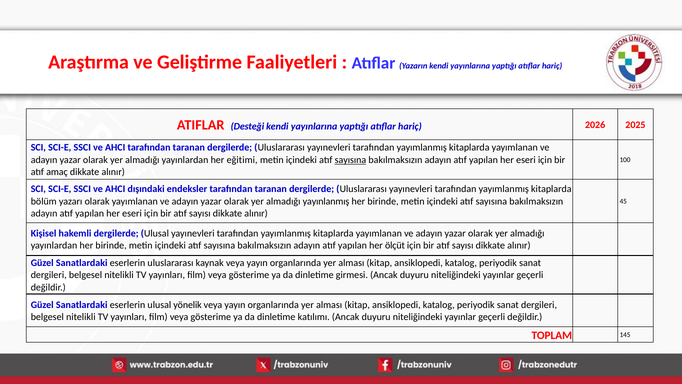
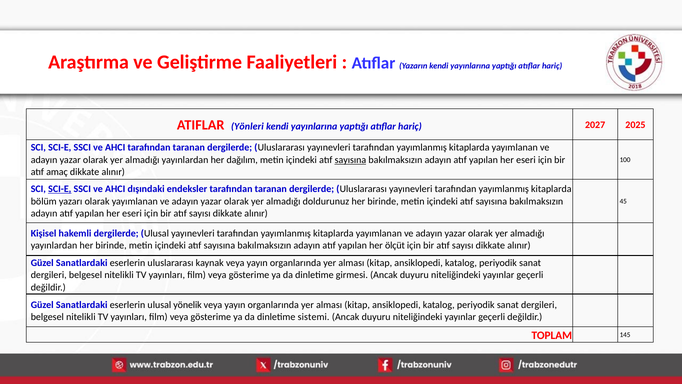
Desteği: Desteği -> Yönleri (247, 127)
2026: 2026 -> 2027 (595, 125)
eğitimi: eğitimi -> dağılım (242, 160)
SCI-E underline: none -> present (60, 189)
yayınlanmış: yayınlanmış -> doldurunuz (326, 201)
katılımı: katılımı -> sistemi (314, 317)
